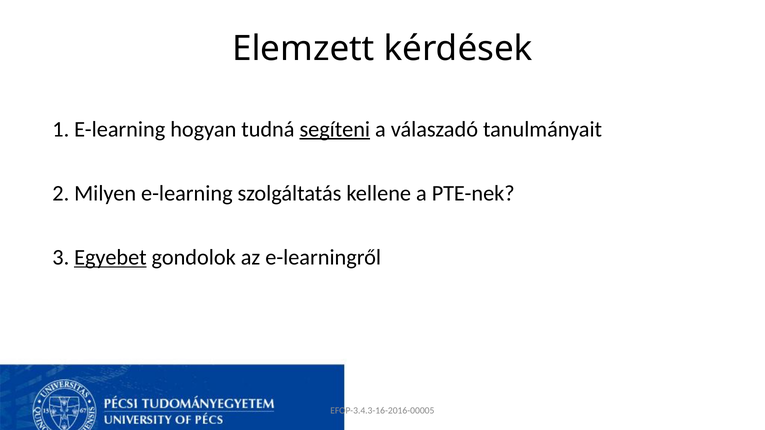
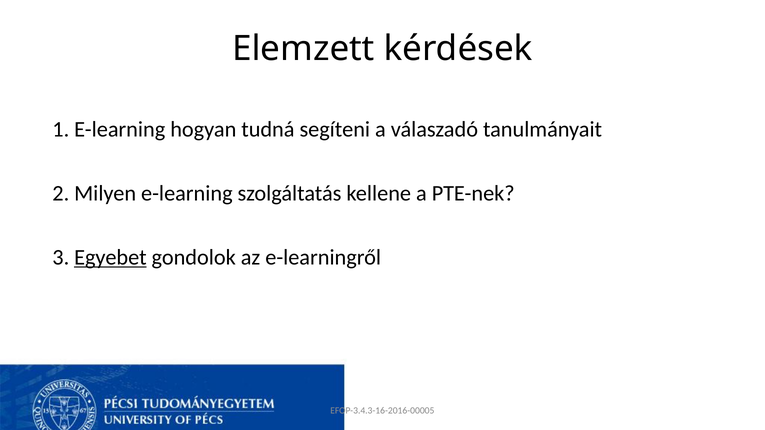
segíteni underline: present -> none (335, 129)
